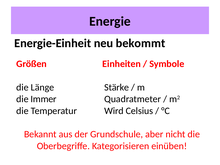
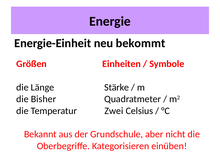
Immer: Immer -> Bisher (43, 99)
Wird: Wird -> Zwei (114, 111)
